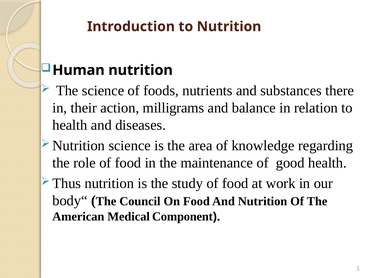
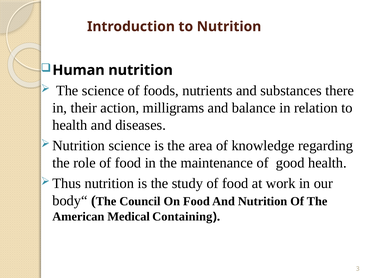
Component: Component -> Containing (182, 216)
